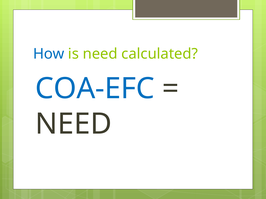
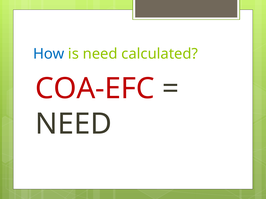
COA-EFC colour: blue -> red (95, 89)
